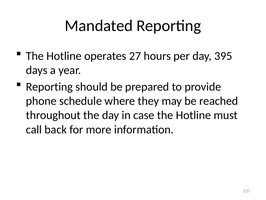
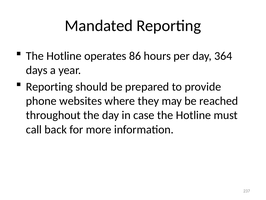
27: 27 -> 86 (135, 56)
395: 395 -> 364 (223, 56)
schedule: schedule -> websites (81, 101)
